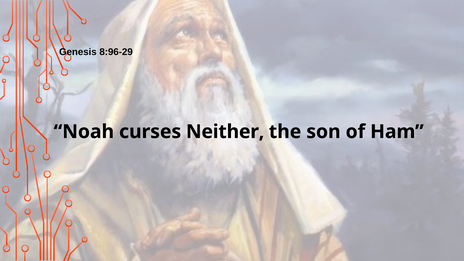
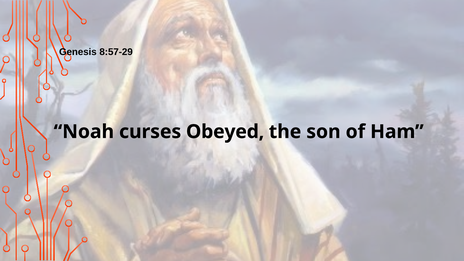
8:96-29: 8:96-29 -> 8:57-29 (116, 52)
Neither: Neither -> Obeyed (225, 132)
